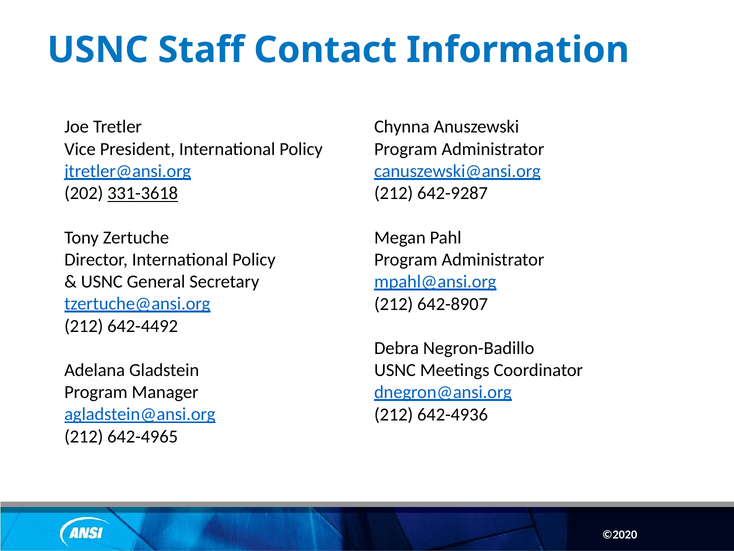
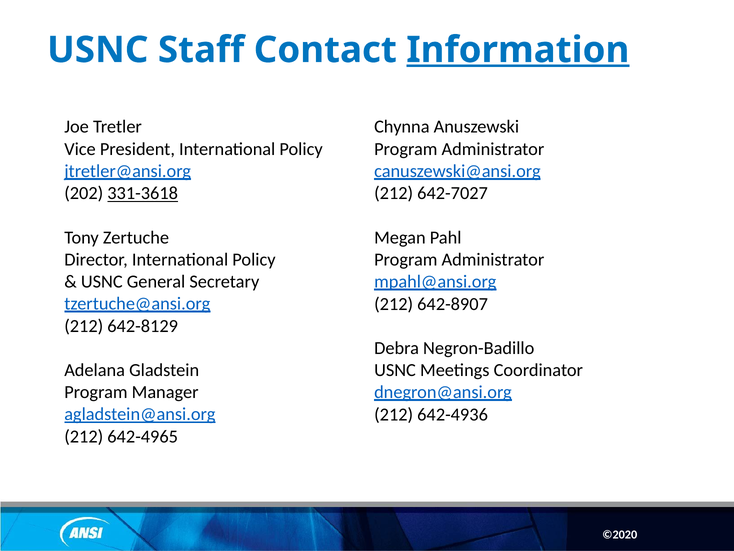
Information underline: none -> present (518, 50)
642-9287: 642-9287 -> 642-7027 (453, 193)
642-4492: 642-4492 -> 642-8129 (143, 326)
